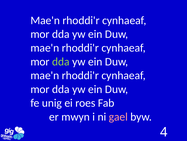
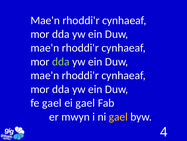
fe unig: unig -> gael (52, 102)
ei roes: roes -> gael (85, 102)
gael colour: pink -> yellow (118, 116)
